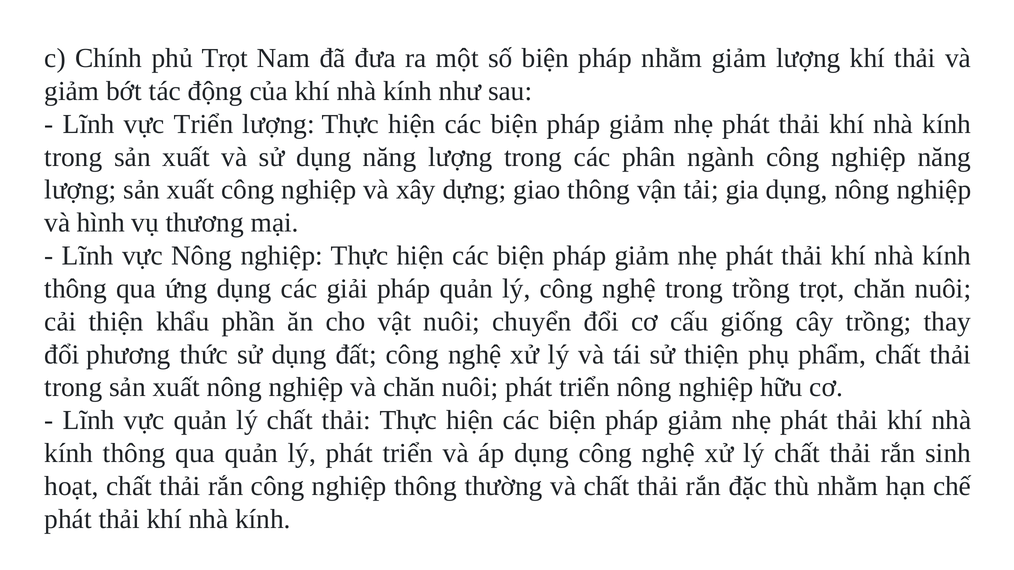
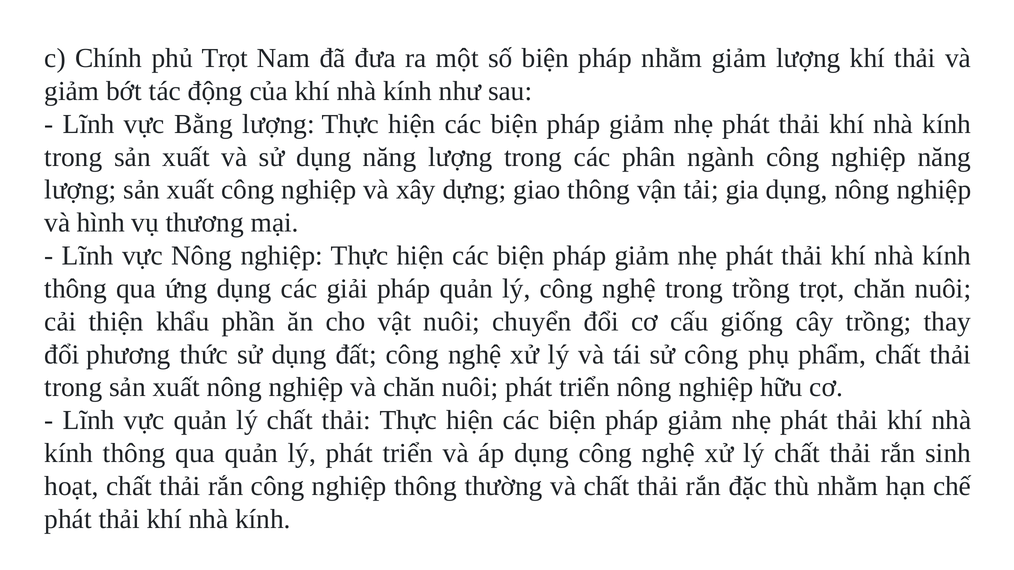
vực Triển: Triển -> Bằng (203, 124)
sử thiện: thiện -> công (712, 355)
